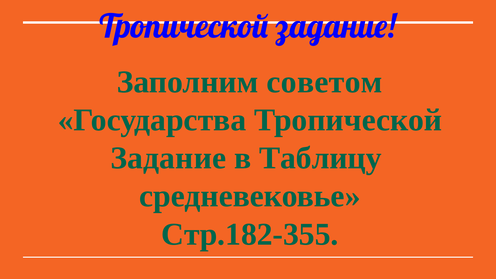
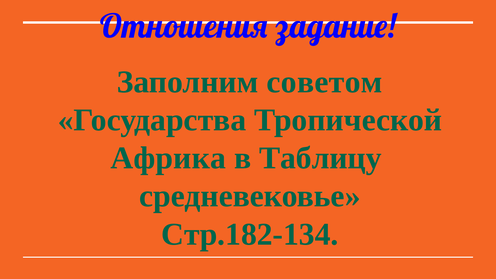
Тропической: Тропической -> Отношения (184, 27)
Задание: Задание -> Африка (168, 158)
Стр.182-355: Стр.182-355 -> Стр.182-134 (250, 234)
